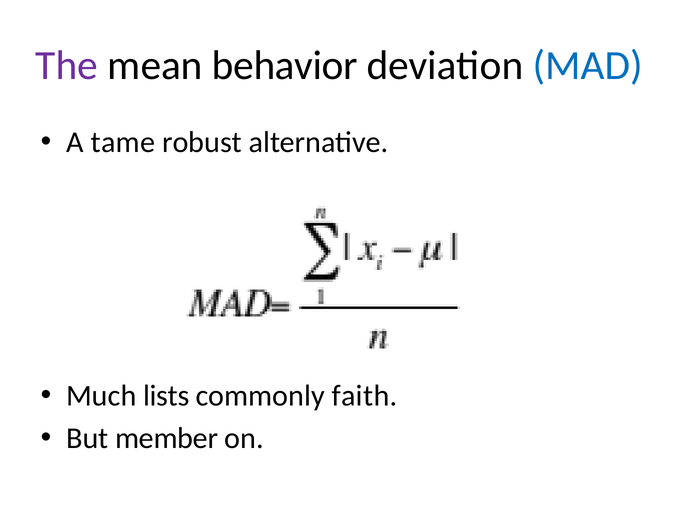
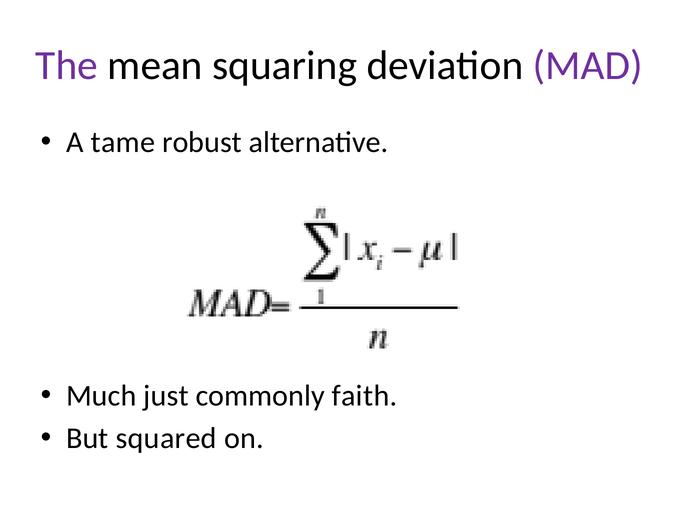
behavior: behavior -> squaring (285, 66)
MAD colour: blue -> purple (588, 66)
lists: lists -> just (166, 396)
member: member -> squared (166, 439)
